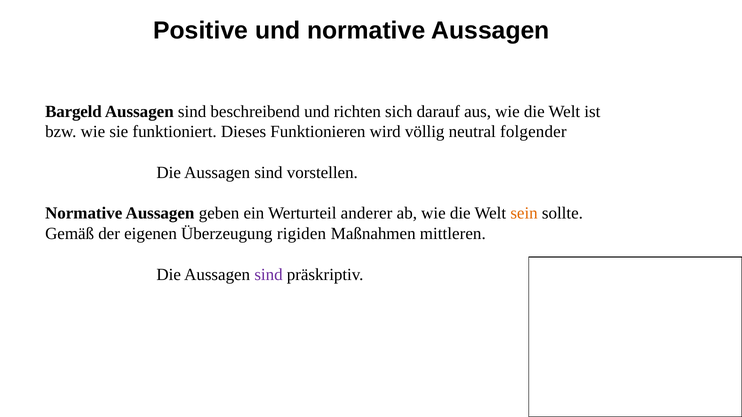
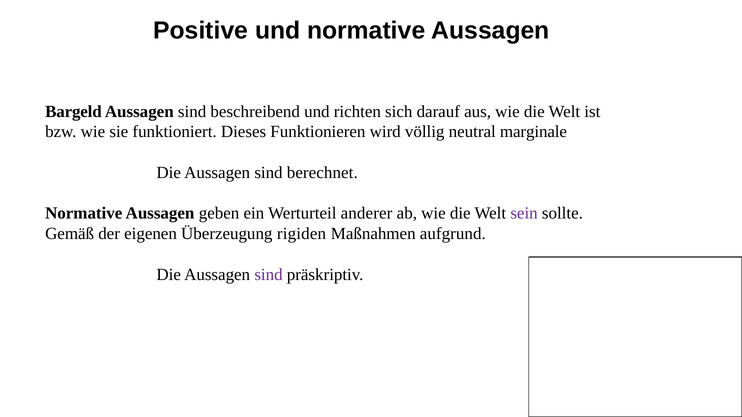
folgender: folgender -> marginale (533, 132)
vorstellen: vorstellen -> berechnet (322, 173)
sein colour: orange -> purple (524, 214)
mittleren: mittleren -> aufgrund (453, 234)
